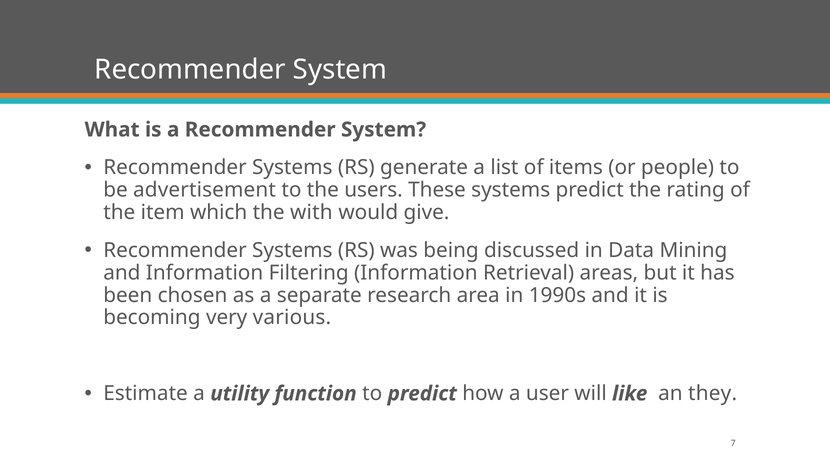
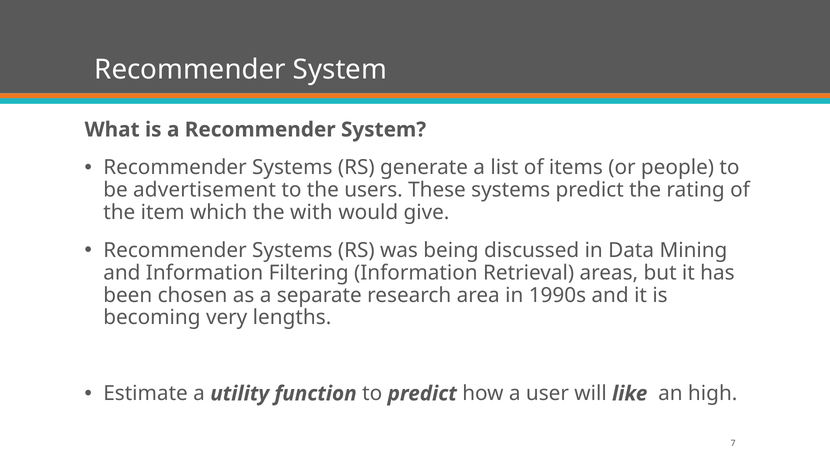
various: various -> lengths (292, 318)
they: they -> high (713, 393)
